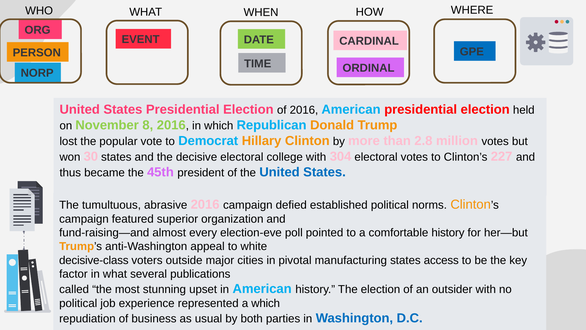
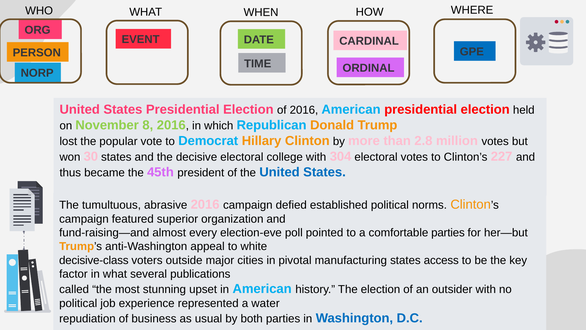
comfortable history: history -> parties (448, 233)
a which: which -> water (266, 303)
